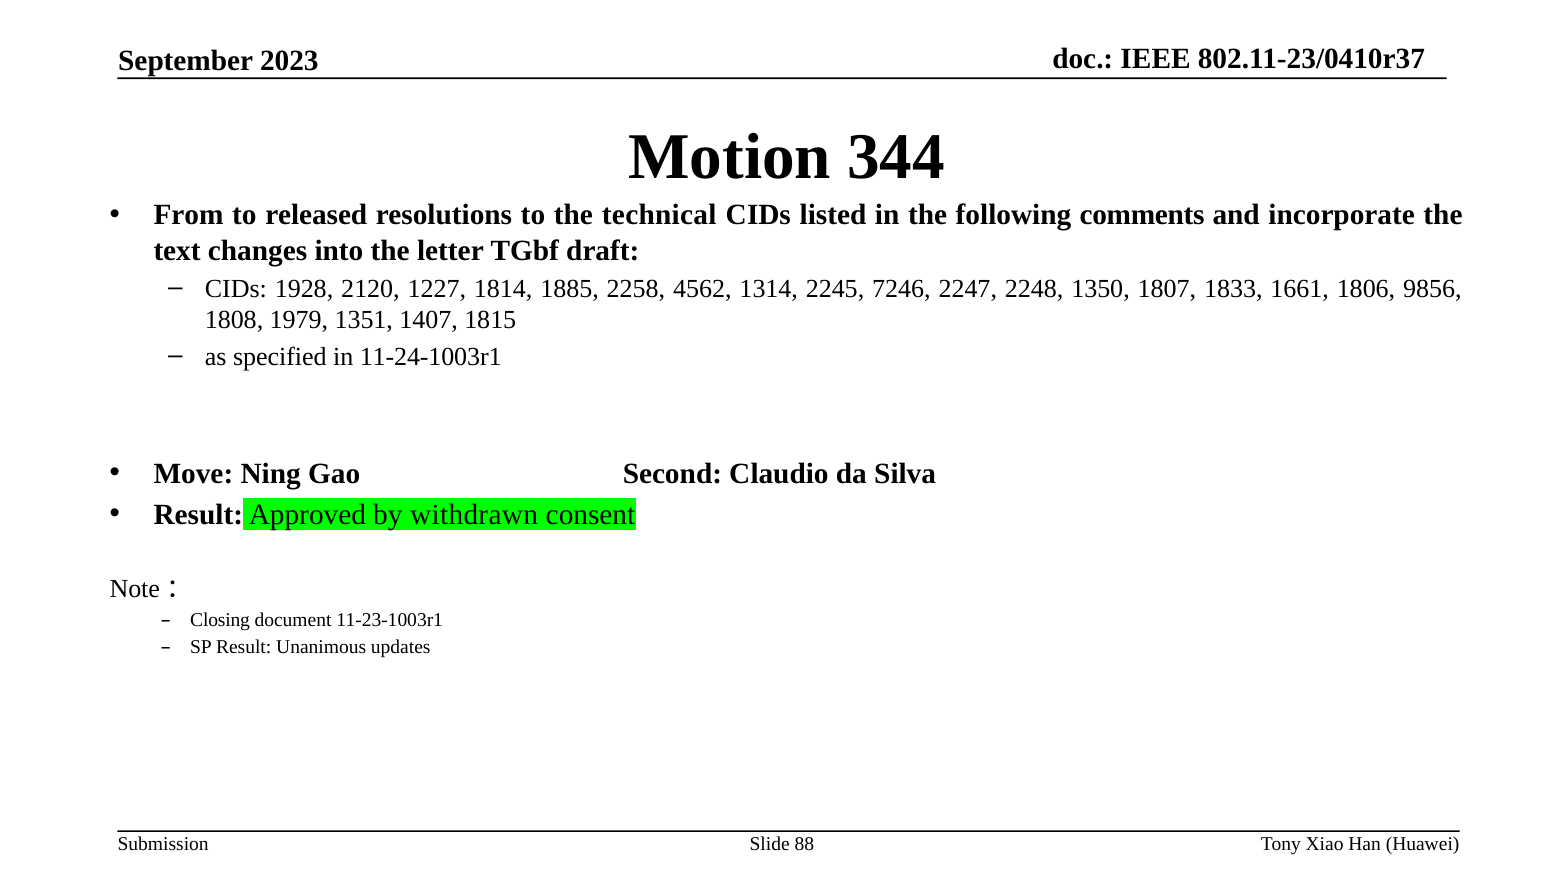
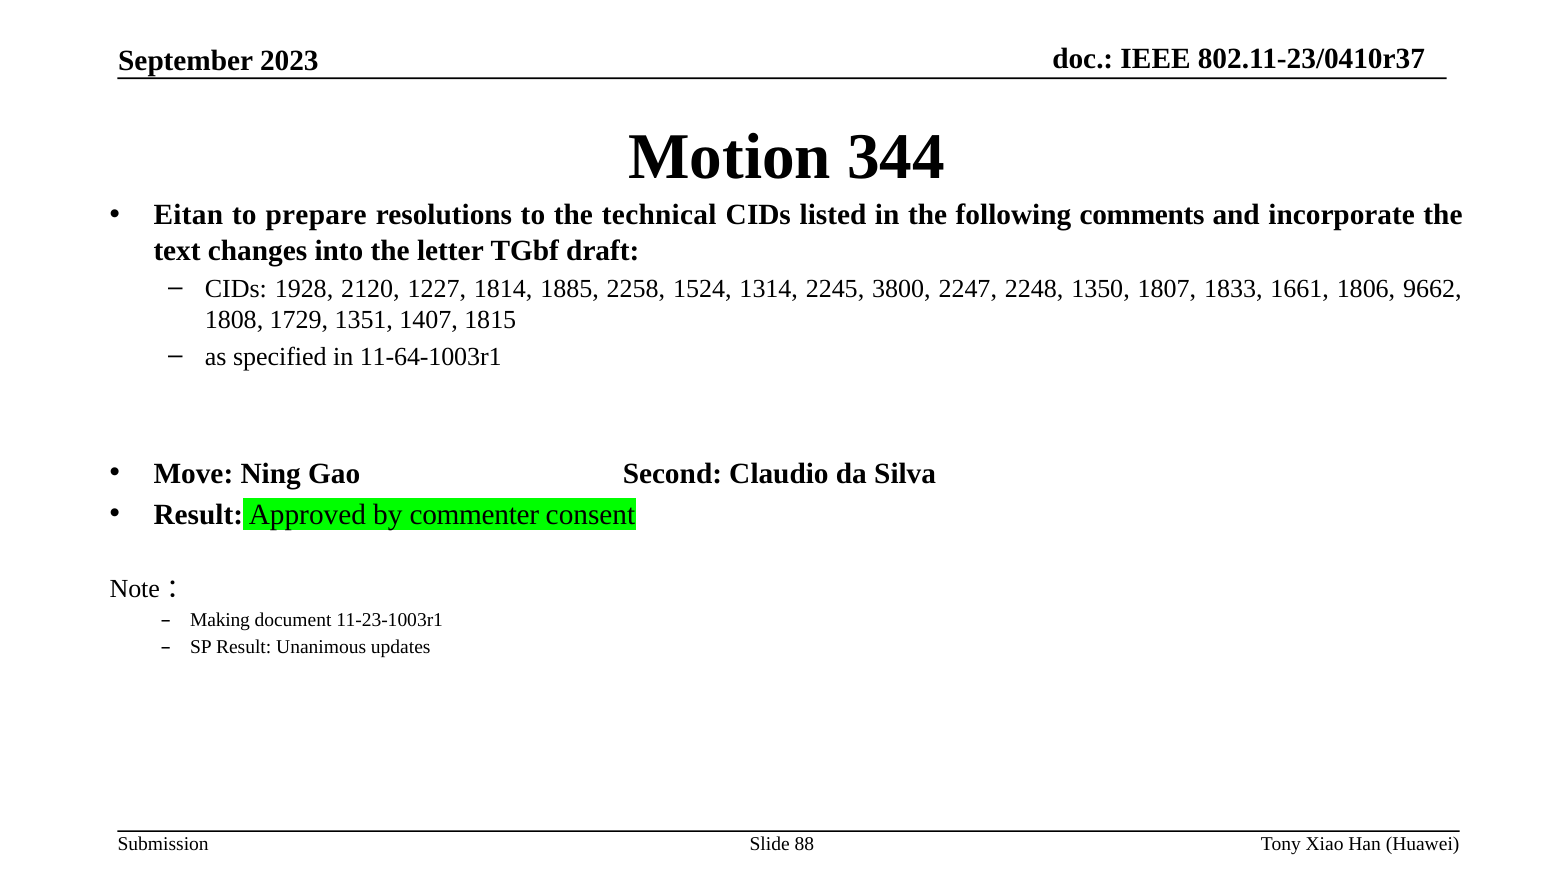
From: From -> Eitan (188, 215)
released: released -> prepare (316, 215)
4562: 4562 -> 1524 (702, 289)
7246: 7246 -> 3800 (901, 289)
9856: 9856 -> 9662 (1432, 289)
1979: 1979 -> 1729 (299, 320)
11-24-1003r1: 11-24-1003r1 -> 11-64-1003r1 (431, 356)
withdrawn: withdrawn -> commenter (474, 514)
Closing: Closing -> Making (220, 620)
